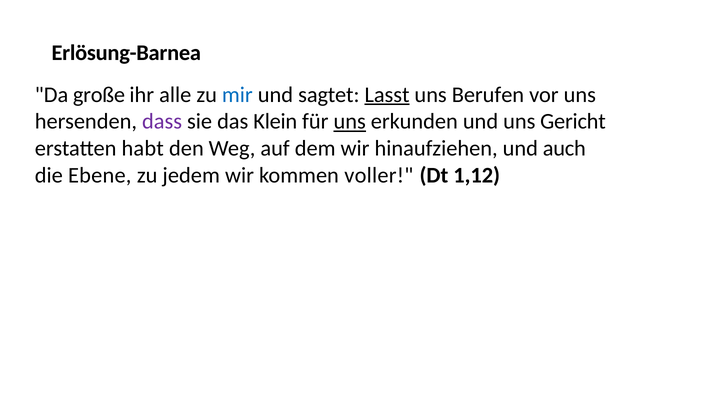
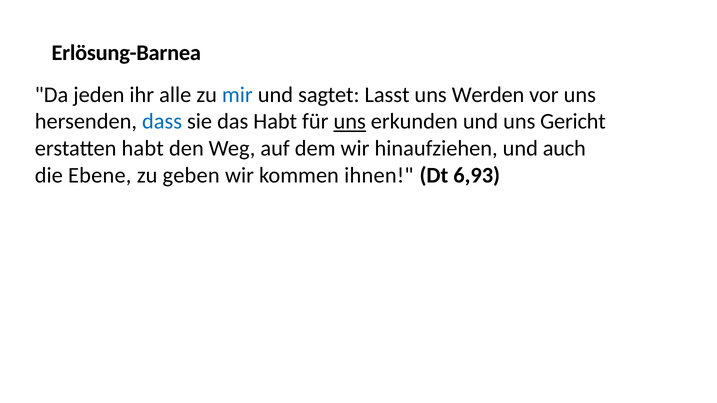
große: große -> jeden (99, 95)
Lasst underline: present -> none (387, 95)
Berufen: Berufen -> Werden (488, 95)
dass colour: purple -> blue (162, 122)
das Klein: Klein -> Habt (275, 122)
jedem: jedem -> geben (191, 175)
voller: voller -> ihnen (379, 175)
1,12: 1,12 -> 6,93 (477, 175)
